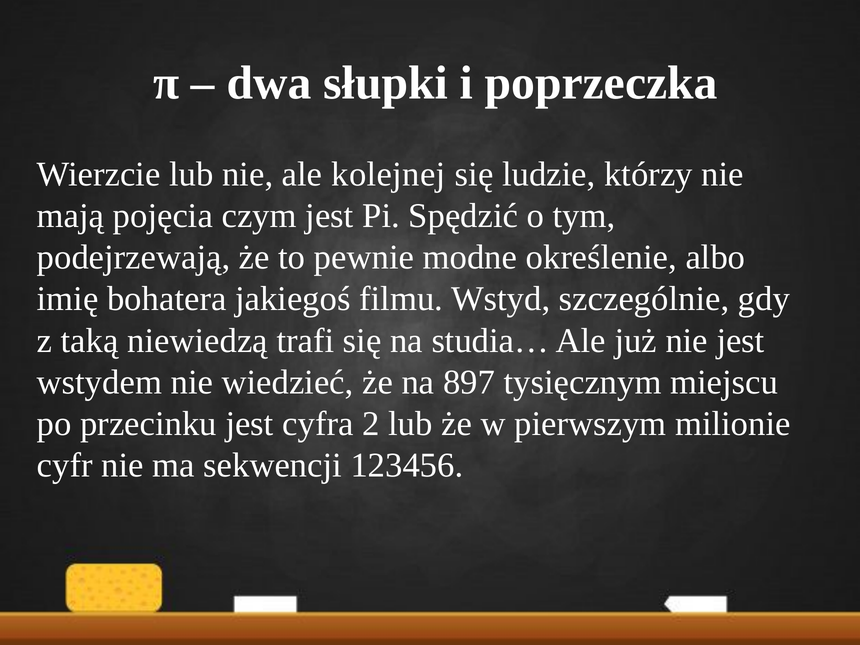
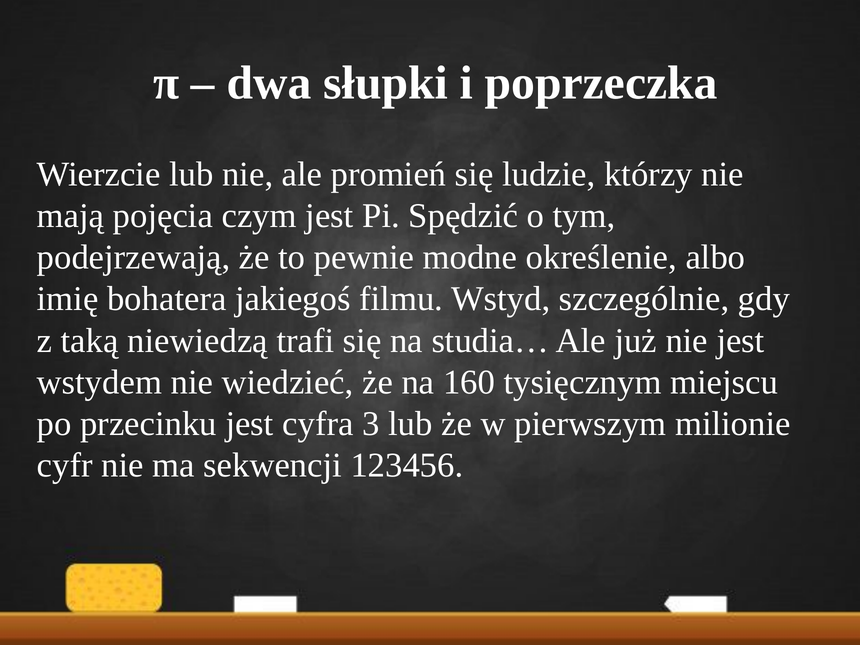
kolejnej: kolejnej -> promień (389, 174)
897: 897 -> 160 (469, 382)
2: 2 -> 3 (371, 424)
